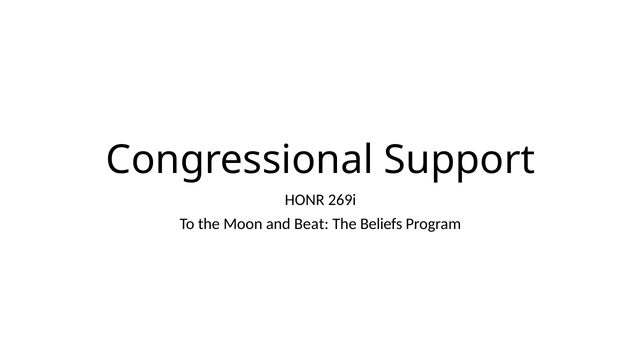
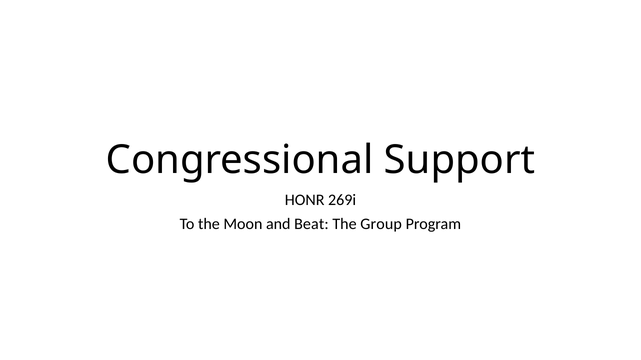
Beliefs: Beliefs -> Group (381, 224)
